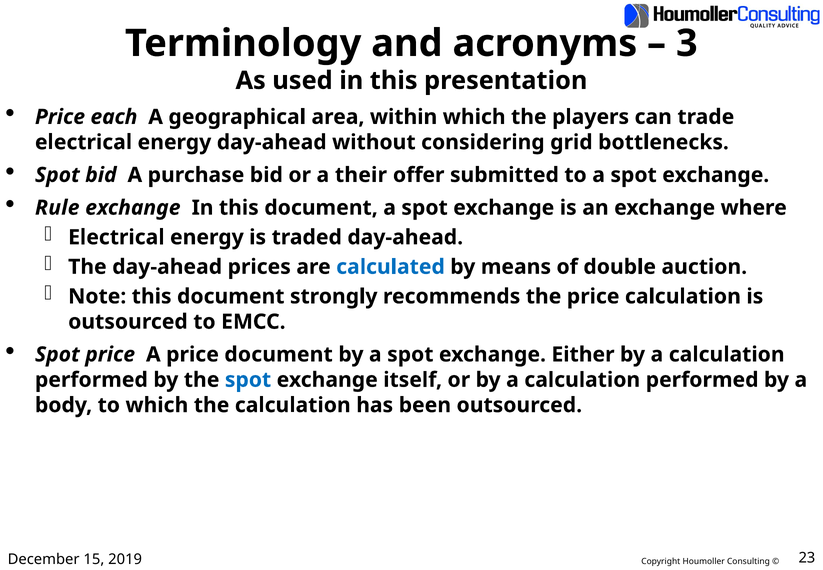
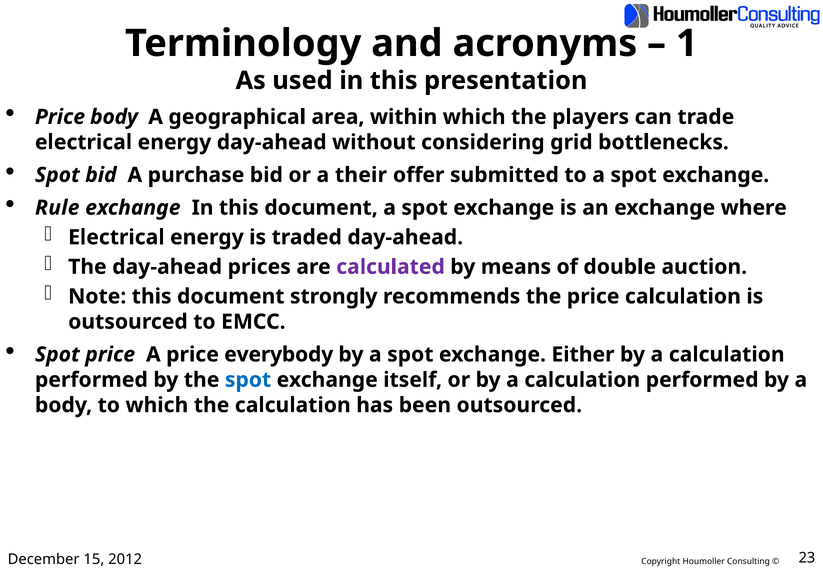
3: 3 -> 1 (687, 43)
Price each: each -> body (114, 117)
calculated colour: blue -> purple (390, 267)
price document: document -> everybody (279, 354)
2019: 2019 -> 2012 (125, 559)
